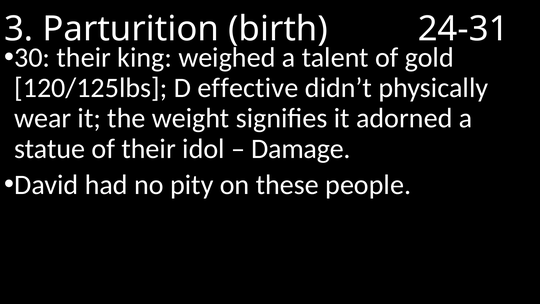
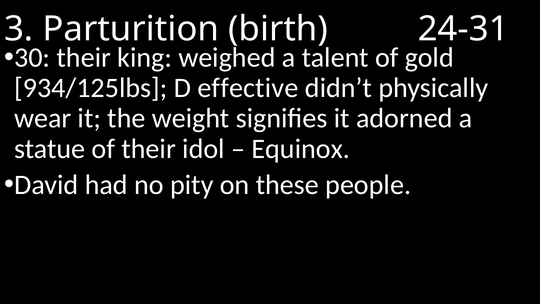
120/125lbs: 120/125lbs -> 934/125lbs (91, 88)
Damage: Damage -> Equinox (301, 149)
